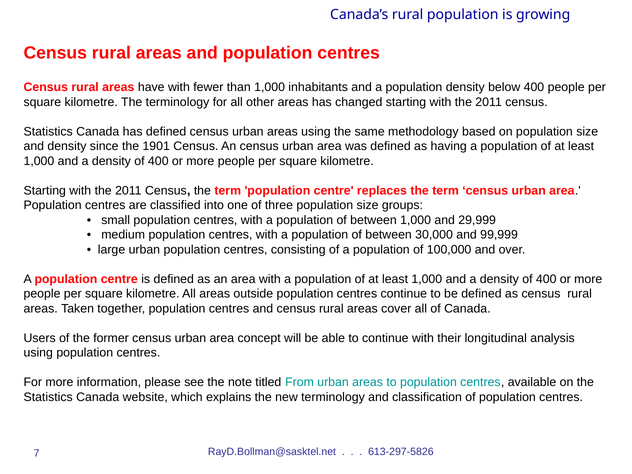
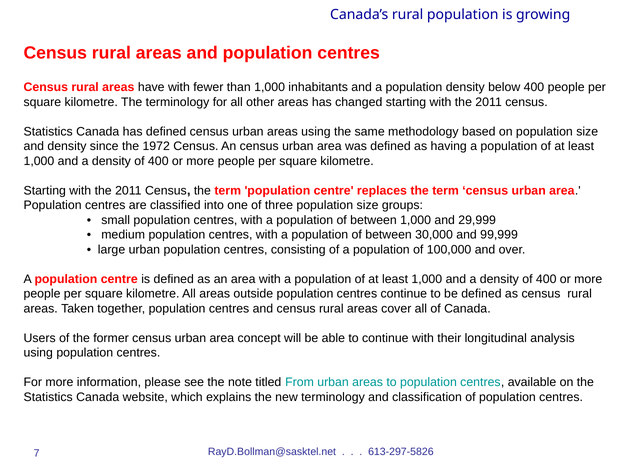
1901: 1901 -> 1972 (156, 146)
